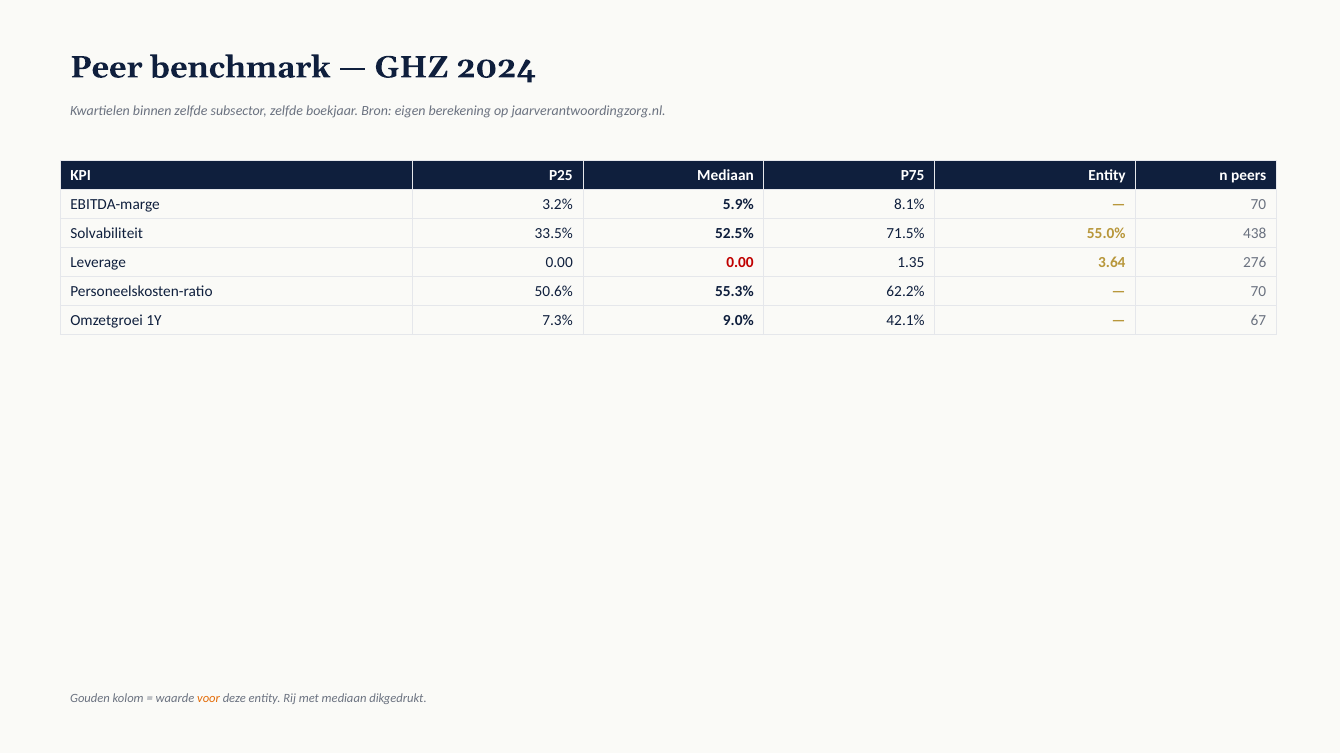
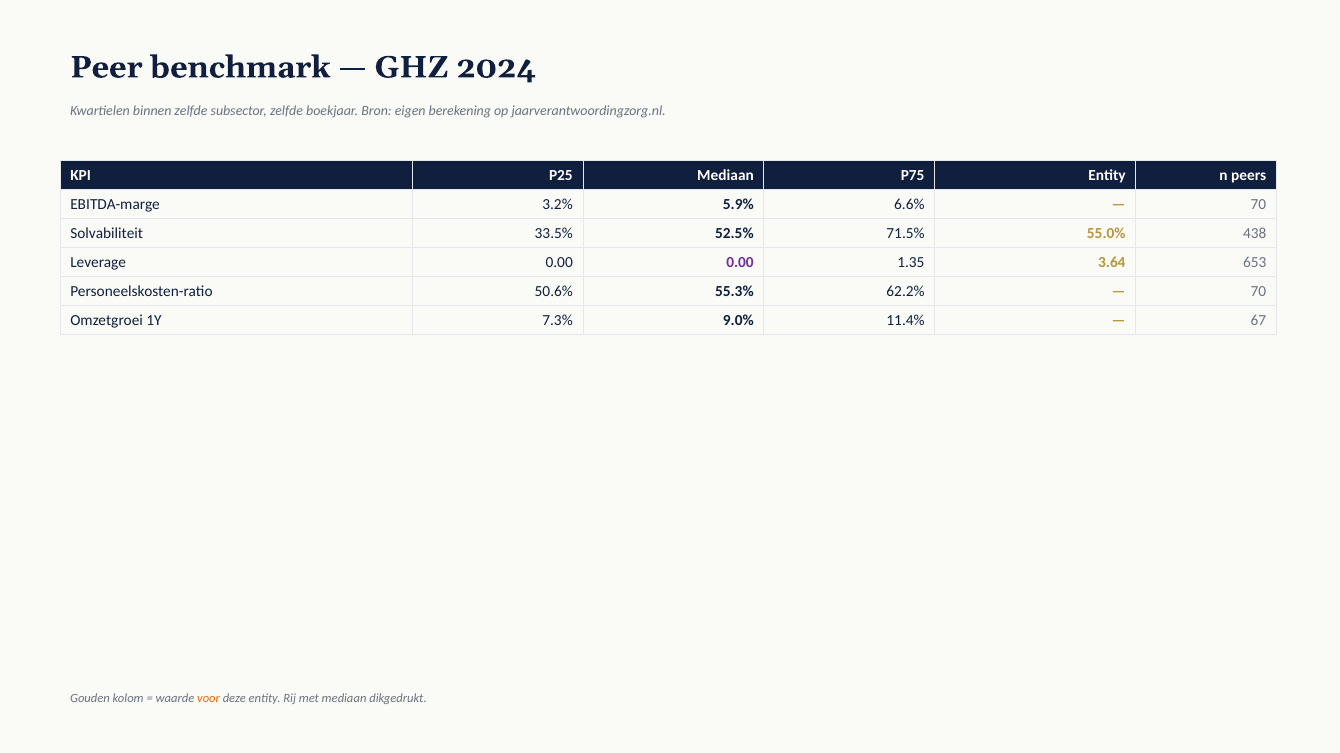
8.1%: 8.1% -> 6.6% (909, 205)
0.00 colour: red -> purple (740, 263)
276: 276 -> 653 (1255, 263)
42.1%: 42.1% -> 11.4% (906, 321)
